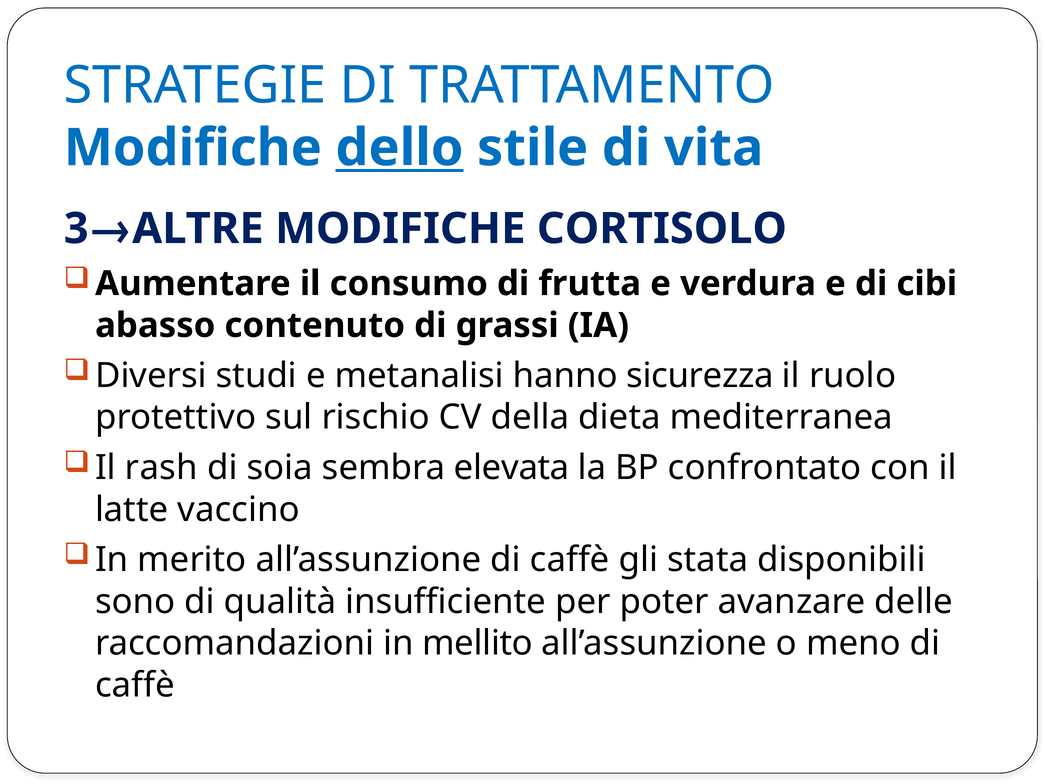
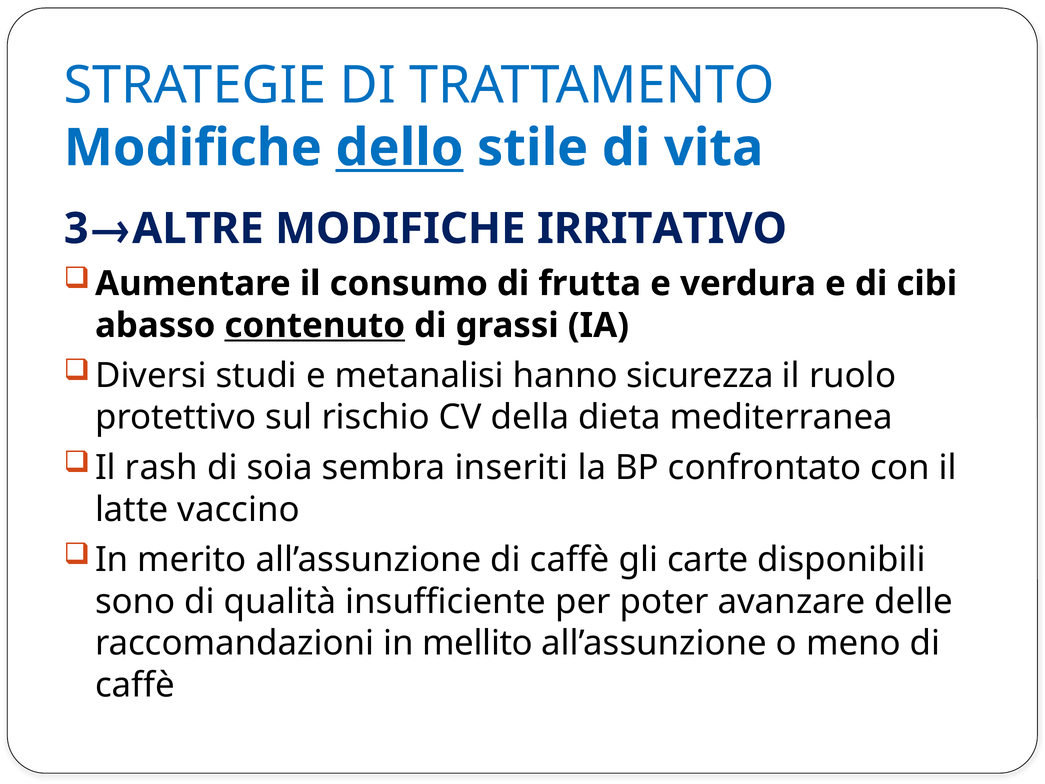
CORTISOLO: CORTISOLO -> IRRITATIVO (662, 229)
contenuto underline: none -> present (315, 325)
elevata: elevata -> inseriti (511, 468)
stata: stata -> carte (708, 560)
